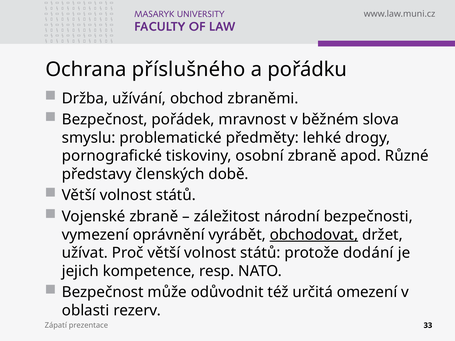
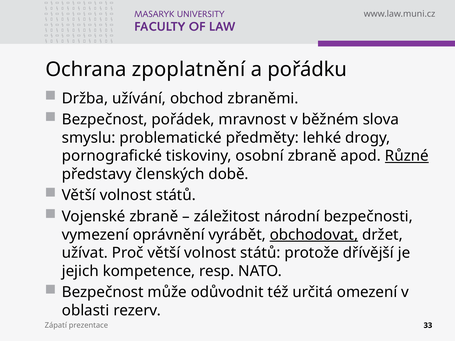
příslušného: příslušného -> zpoplatnění (189, 70)
Různé underline: none -> present (407, 156)
dodání: dodání -> dřívější (368, 253)
